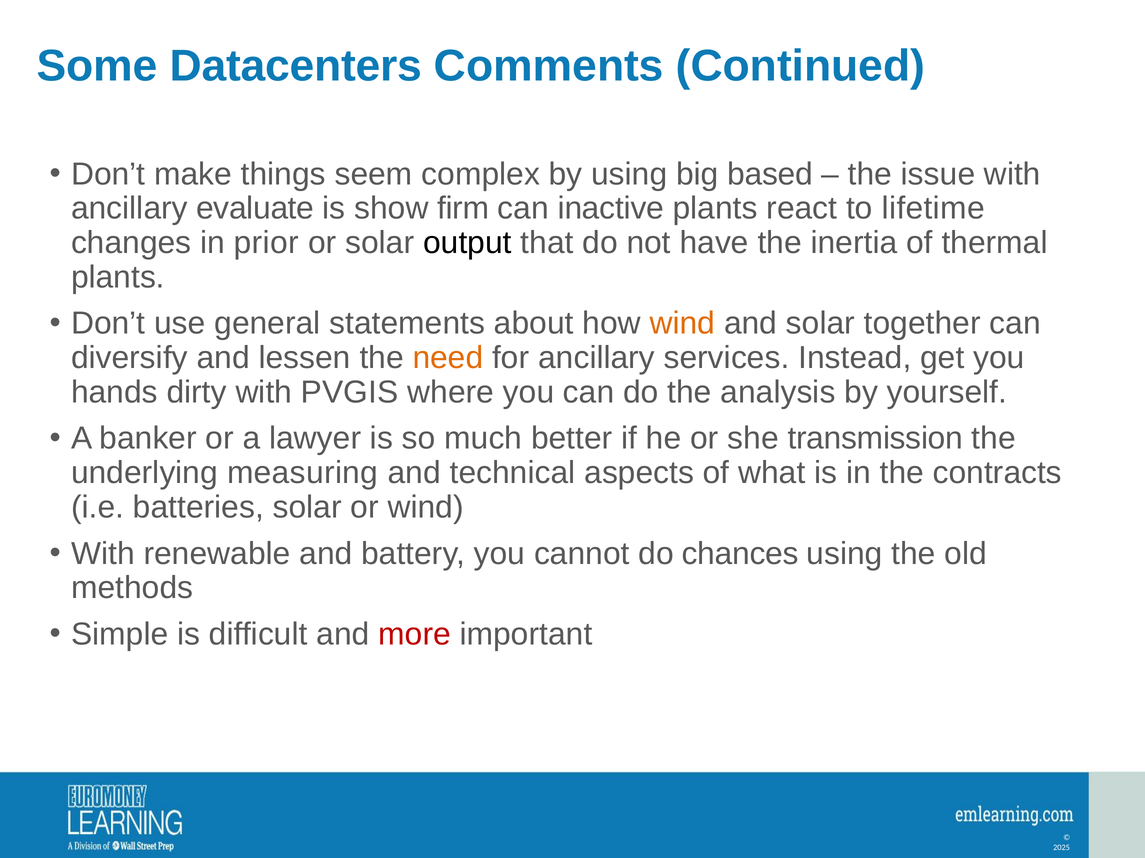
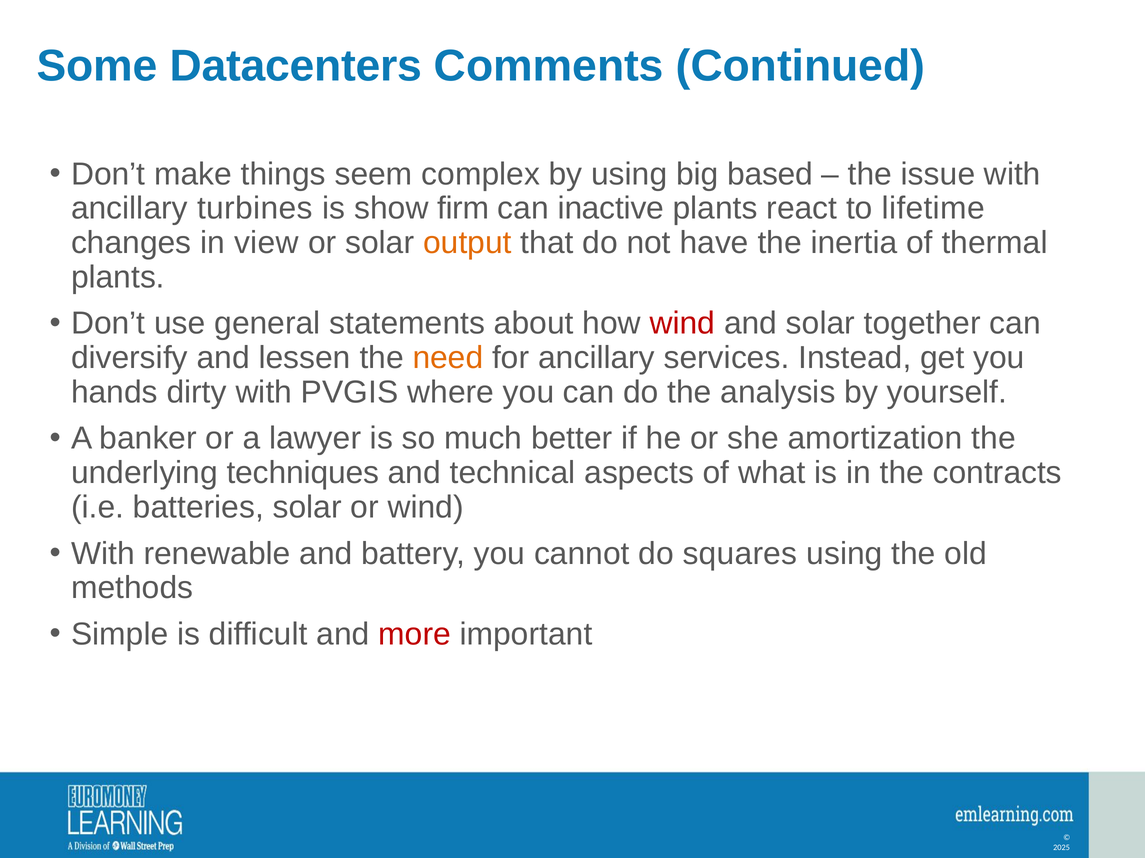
evaluate: evaluate -> turbines (255, 209)
prior: prior -> view (266, 243)
output colour: black -> orange (467, 243)
wind colour: orange -> red (682, 324)
transmission: transmission -> amortization (875, 439)
measuring: measuring -> techniques (303, 473)
chances: chances -> squares (740, 554)
